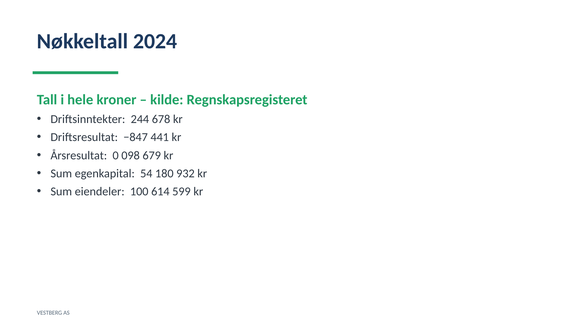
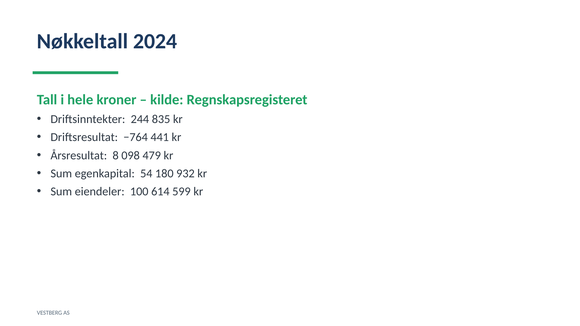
678: 678 -> 835 (161, 119)
−847: −847 -> −764 (136, 137)
0: 0 -> 8 (116, 156)
679: 679 -> 479 (152, 156)
